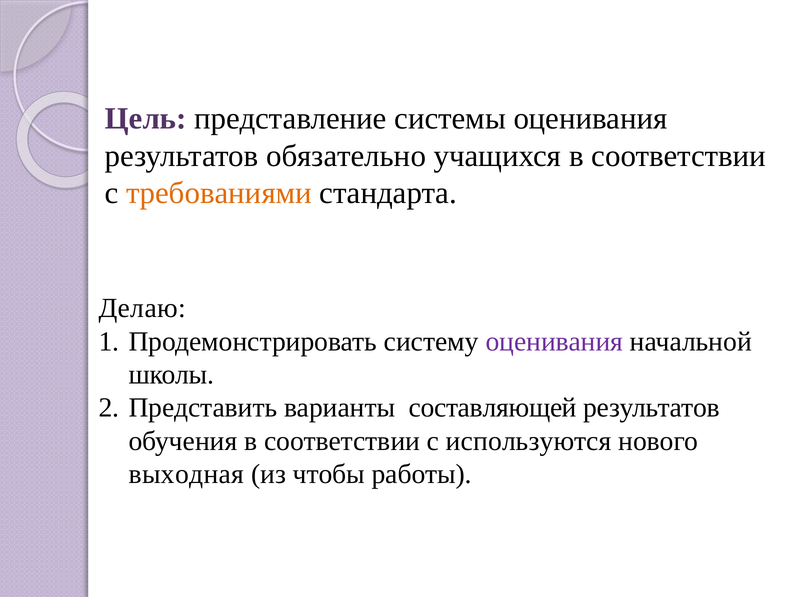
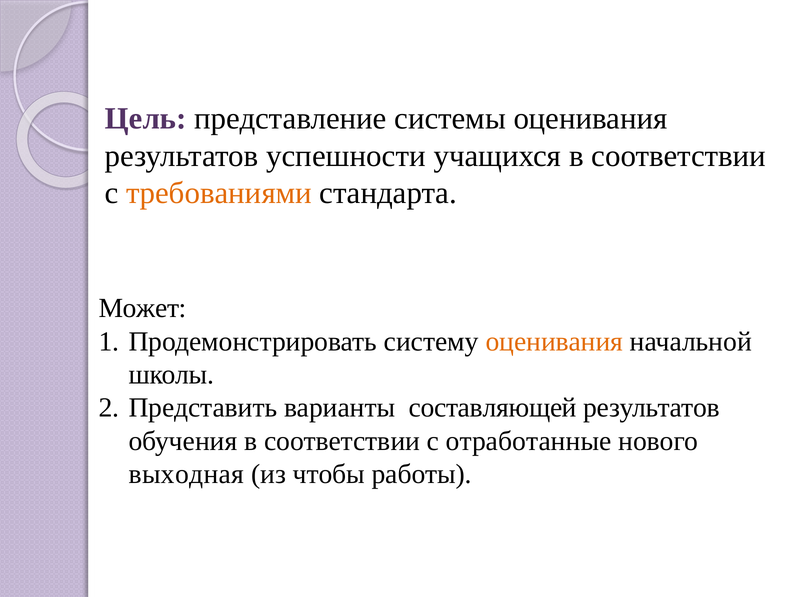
обязательно: обязательно -> успешности (346, 156)
Делаю: Делаю -> Может (143, 308)
оценивания colour: purple -> orange (554, 342)
используются: используются -> отработанные (529, 441)
